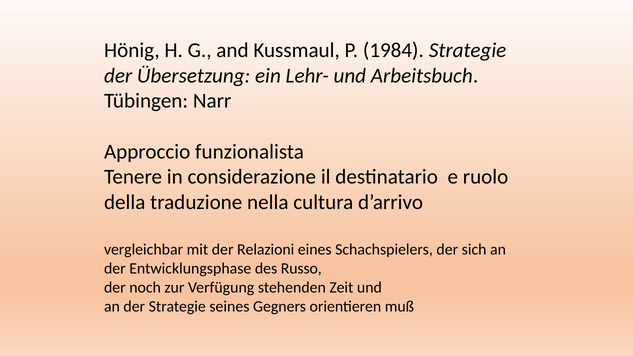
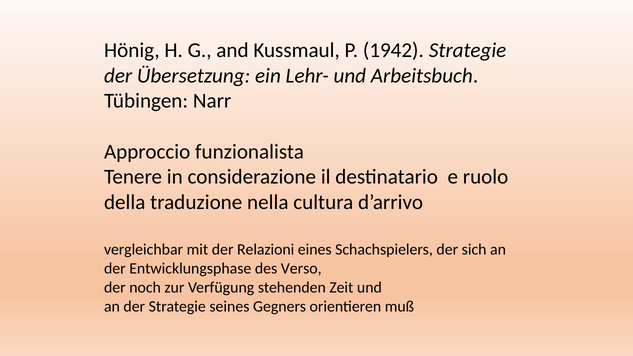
1984: 1984 -> 1942 (393, 50)
Russo: Russo -> Verso (301, 268)
